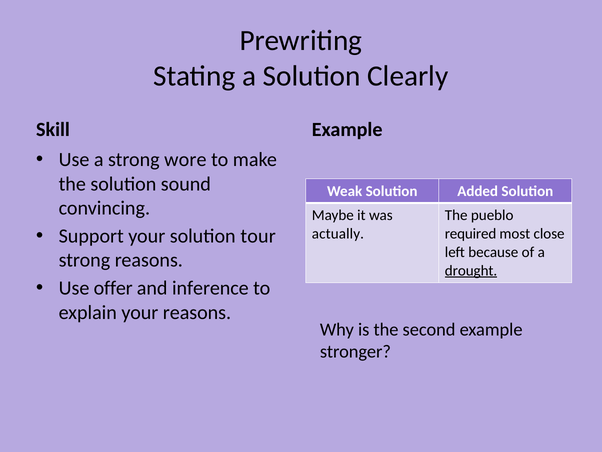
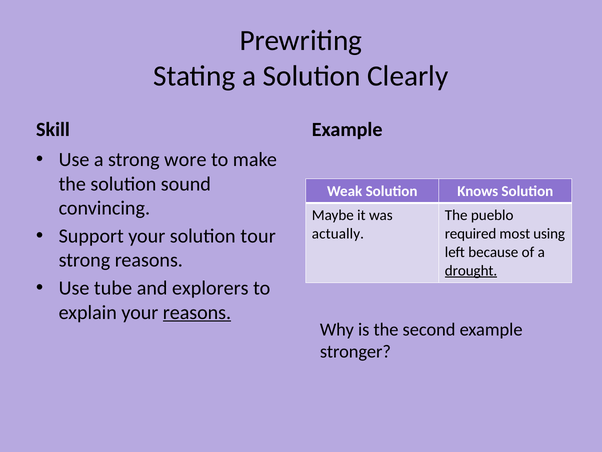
Added: Added -> Knows (478, 191)
close: close -> using (549, 234)
offer: offer -> tube (113, 288)
inference: inference -> explorers (210, 288)
reasons underline: none -> present (197, 312)
